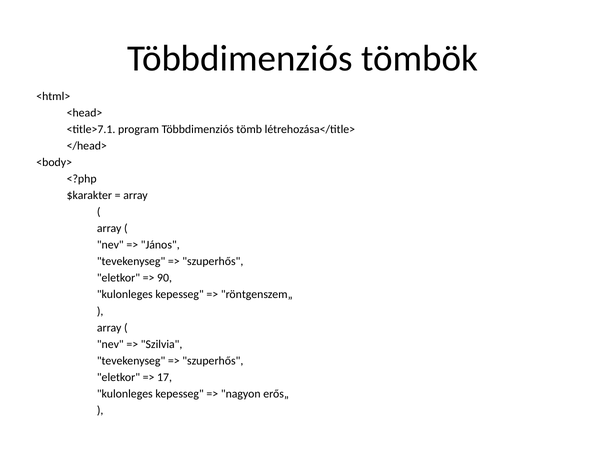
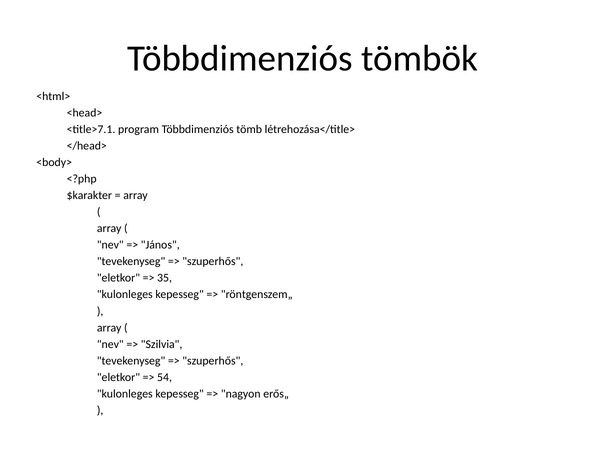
90: 90 -> 35 (165, 278)
17: 17 -> 54 (165, 377)
